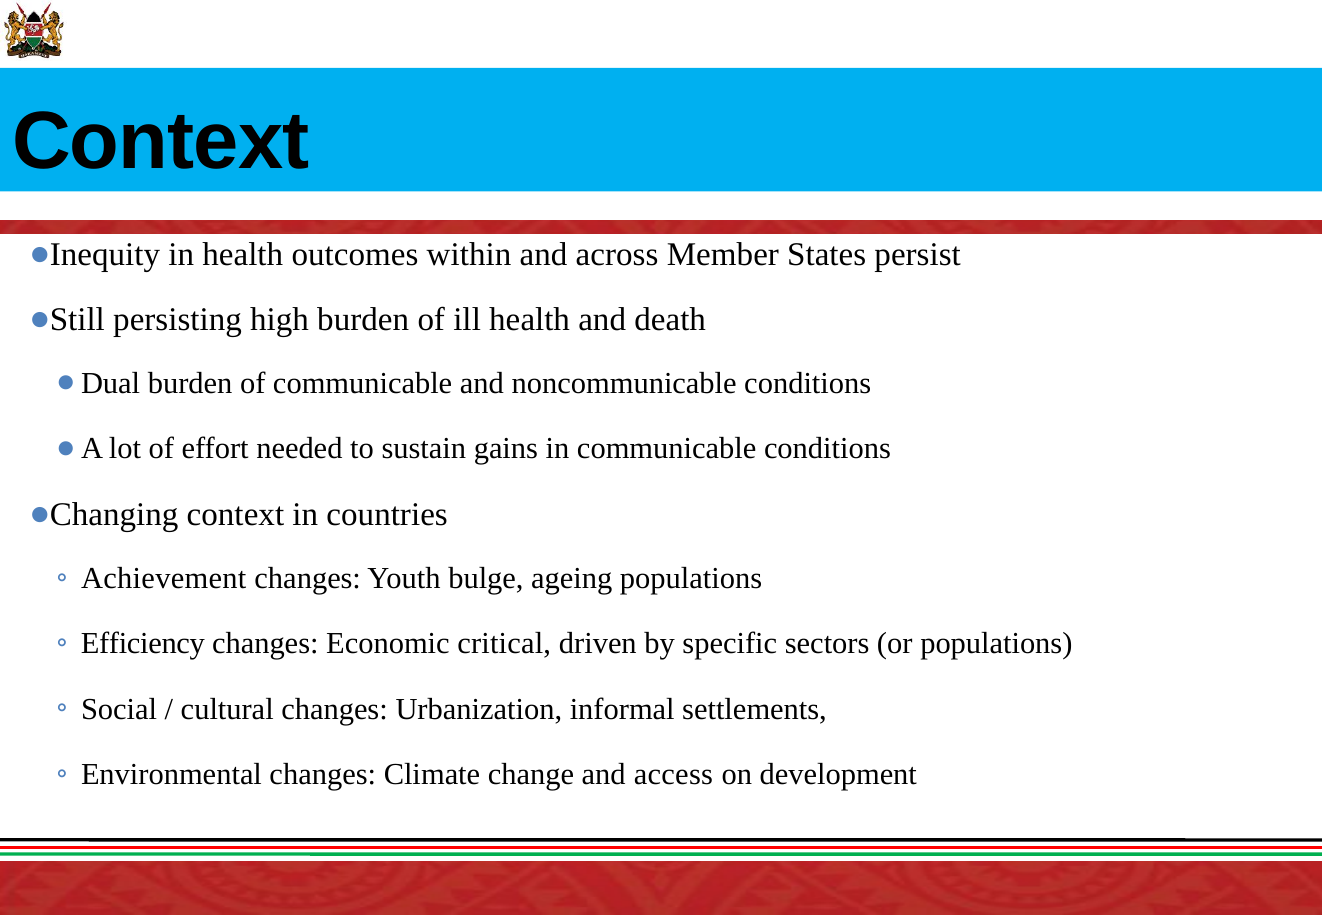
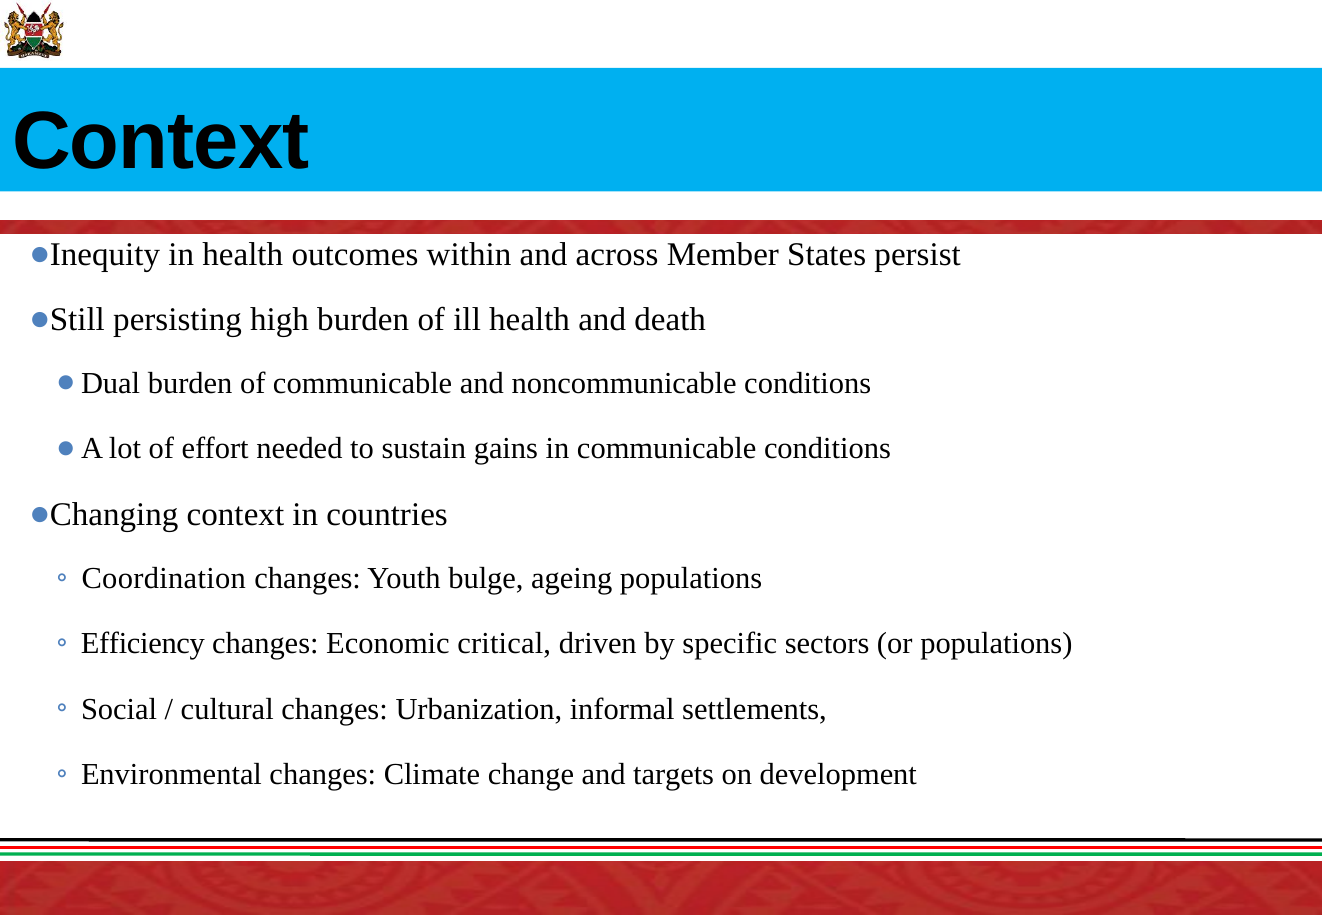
Achievement: Achievement -> Coordination (164, 579)
access: access -> targets (674, 775)
